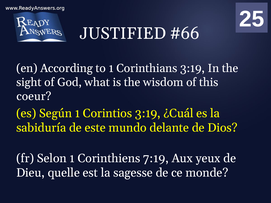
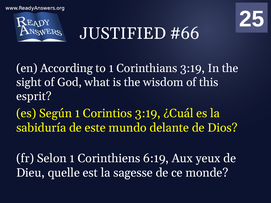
coeur: coeur -> esprit (34, 96)
7:19: 7:19 -> 6:19 (156, 158)
